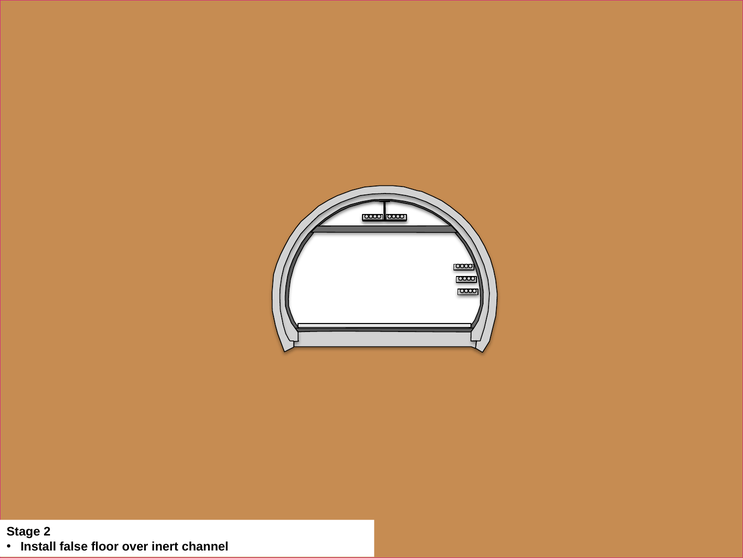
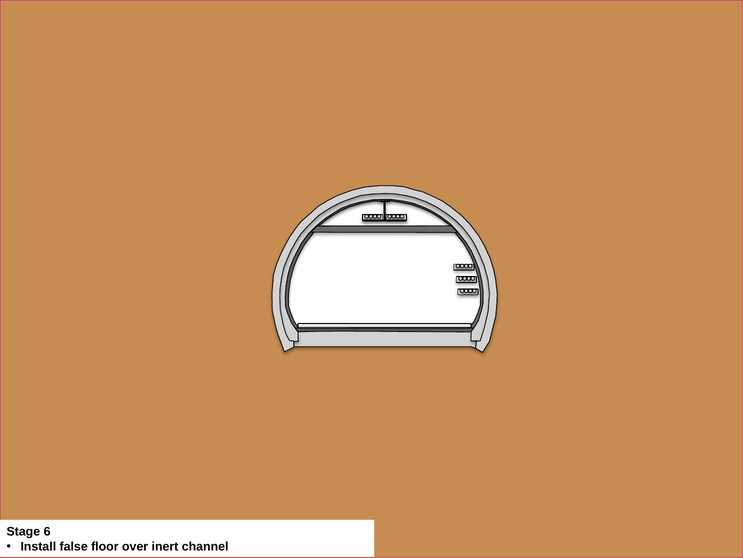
2: 2 -> 6 (47, 531)
